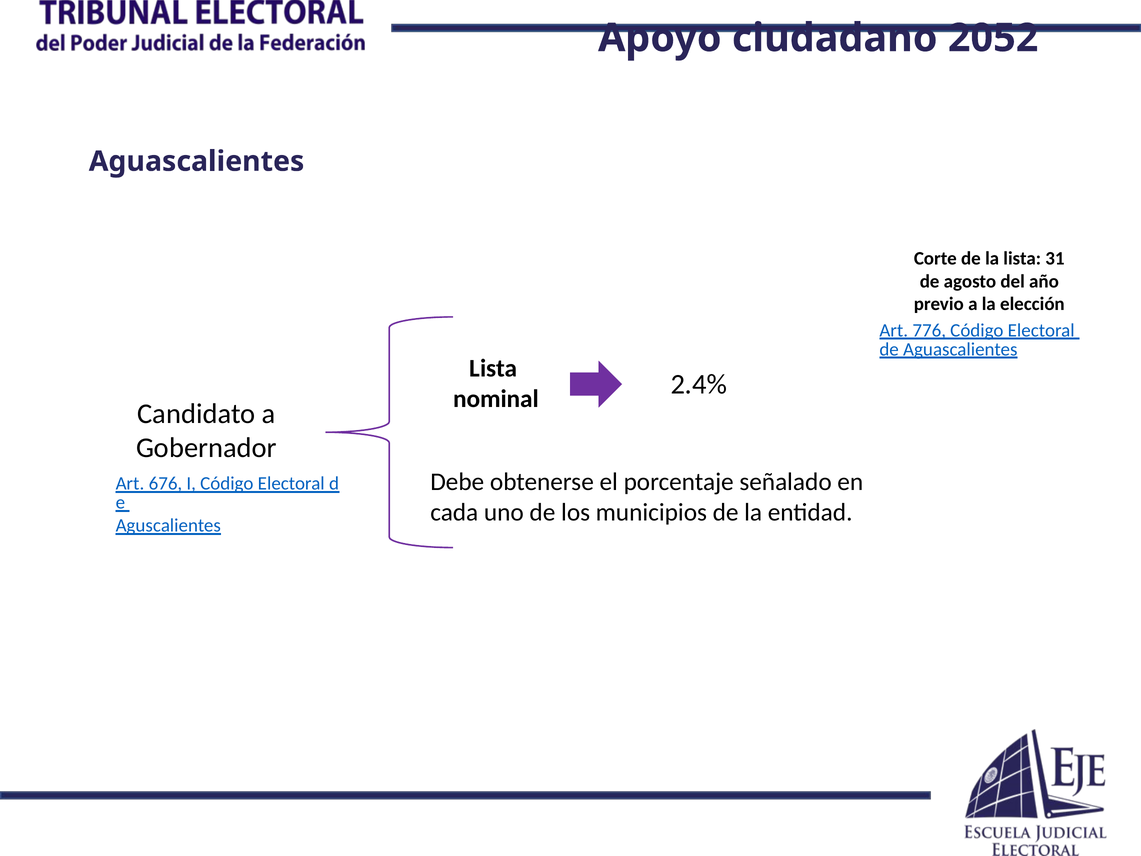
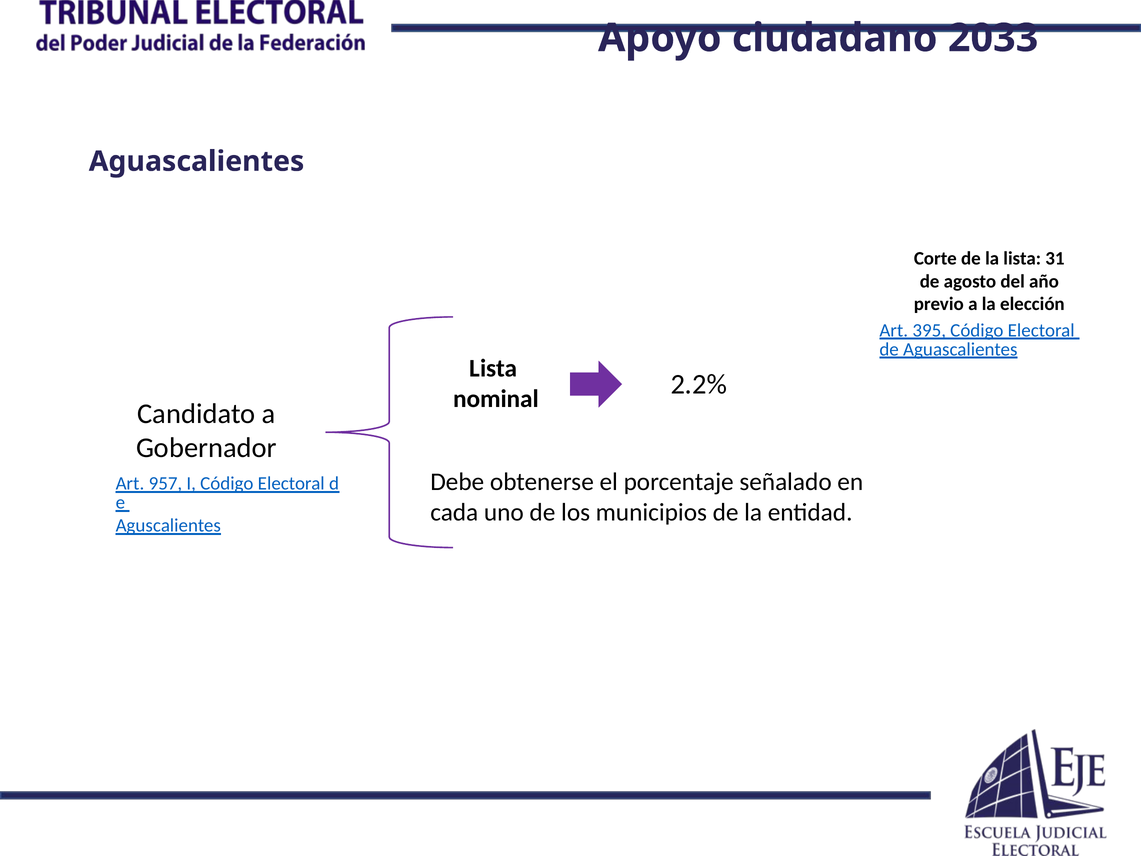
2052: 2052 -> 2033 (993, 38)
776: 776 -> 395 (929, 330)
2.4%: 2.4% -> 2.2% (699, 384)
676: 676 -> 957 (165, 483)
